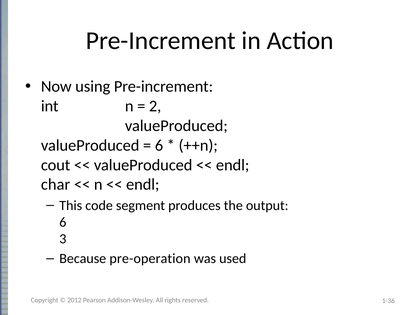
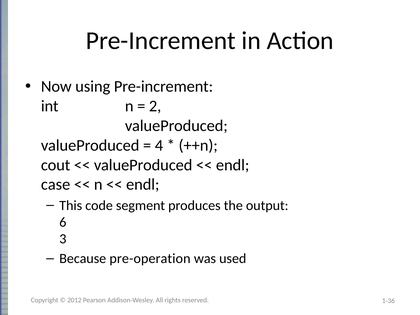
6: 6 -> 4 (159, 145)
char: char -> case (56, 185)
